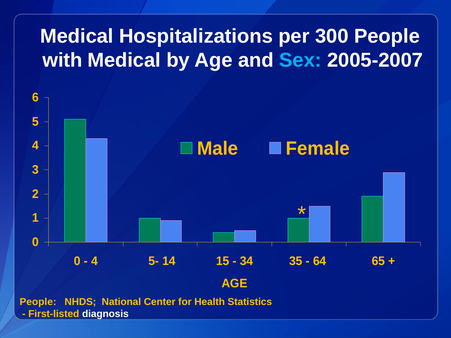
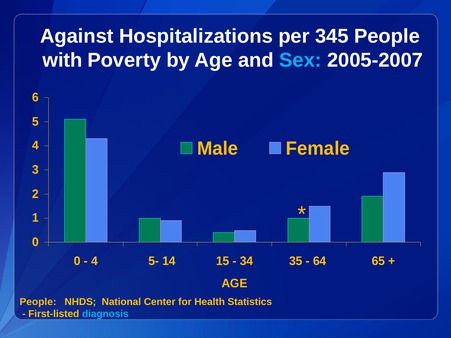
Medical: Medical -> Against (77, 36)
300: 300 -> 345 (332, 36)
with Medical: Medical -> Poverty (124, 60)
diagnosis colour: white -> light blue (105, 314)
